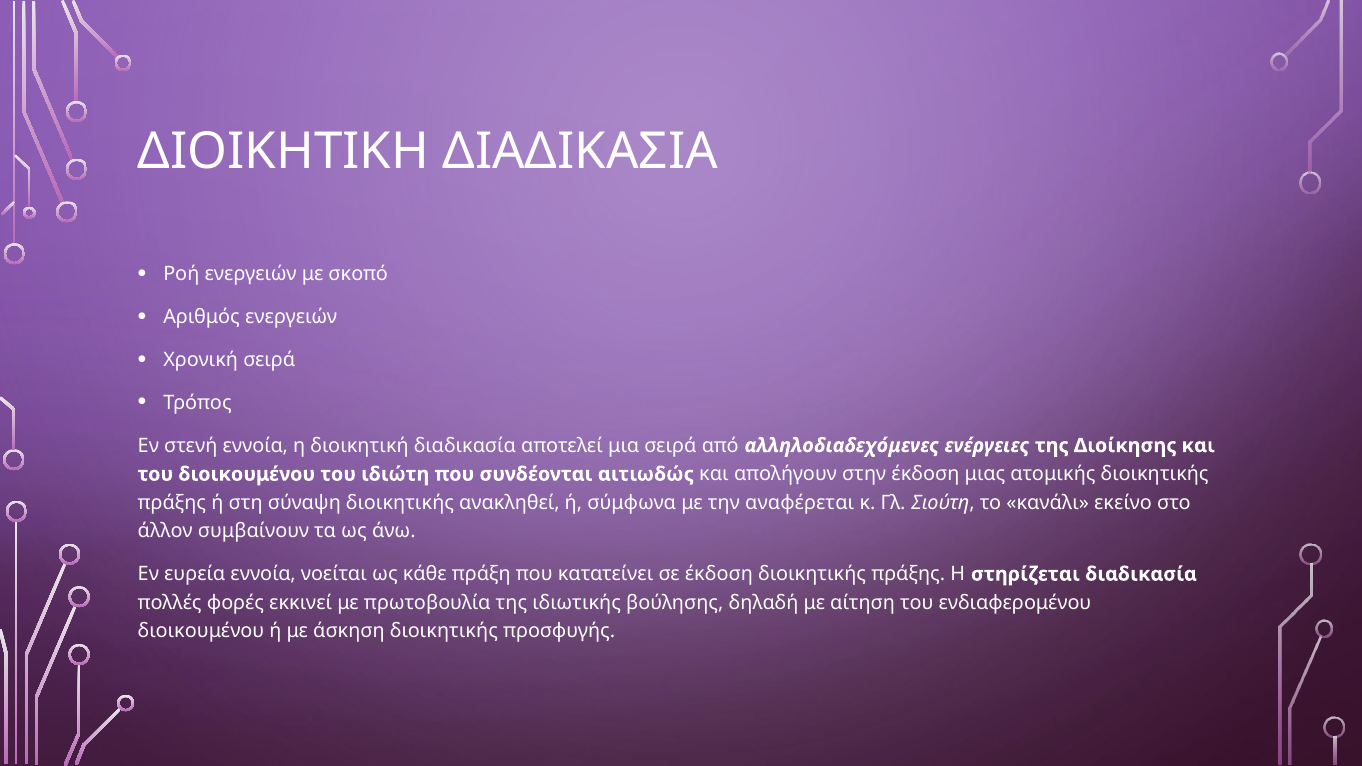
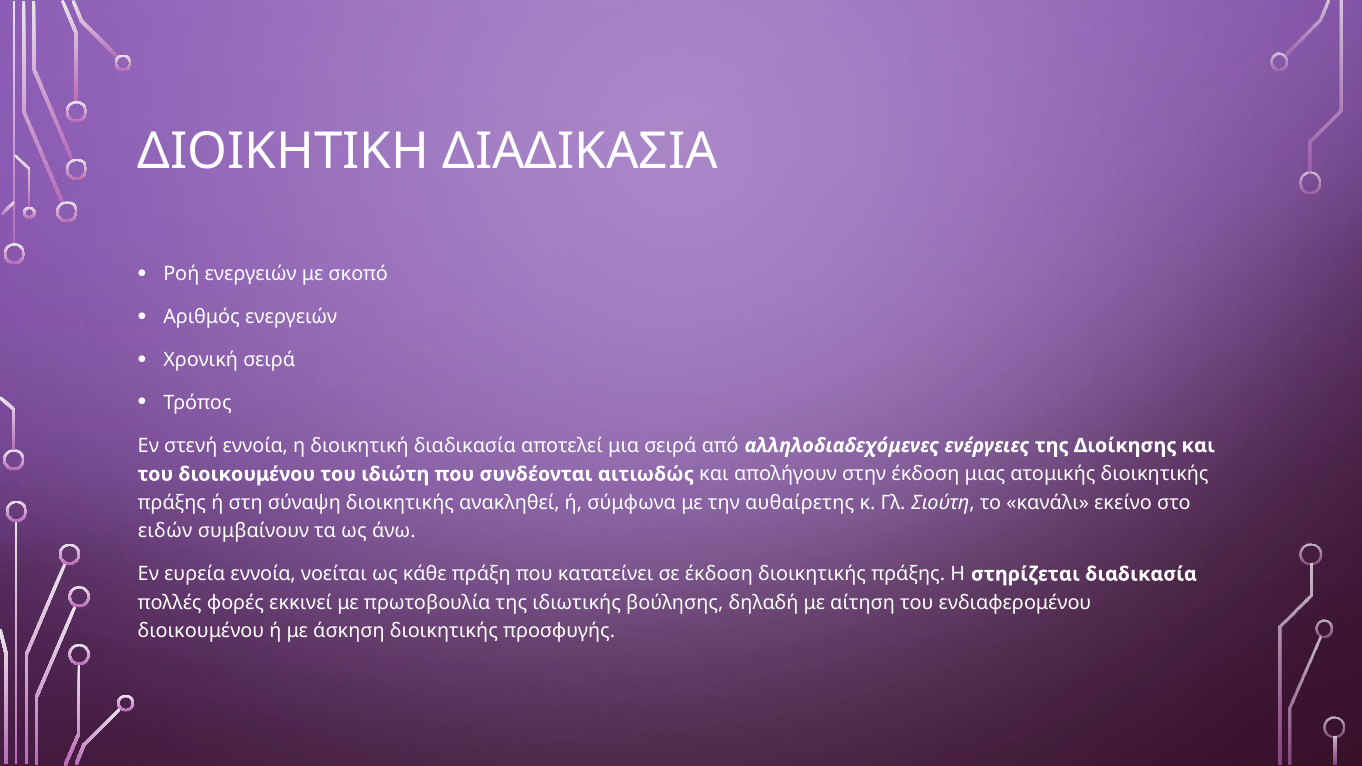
αναφέρεται: αναφέρεται -> αυθαίρετης (800, 503)
άλλον: άλλον -> ειδών (165, 531)
